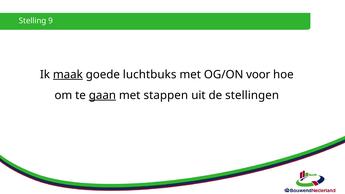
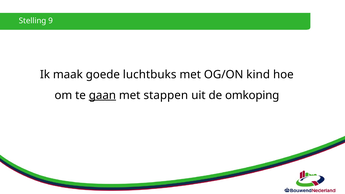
maak underline: present -> none (68, 75)
voor: voor -> kind (258, 75)
stellingen: stellingen -> omkoping (252, 95)
